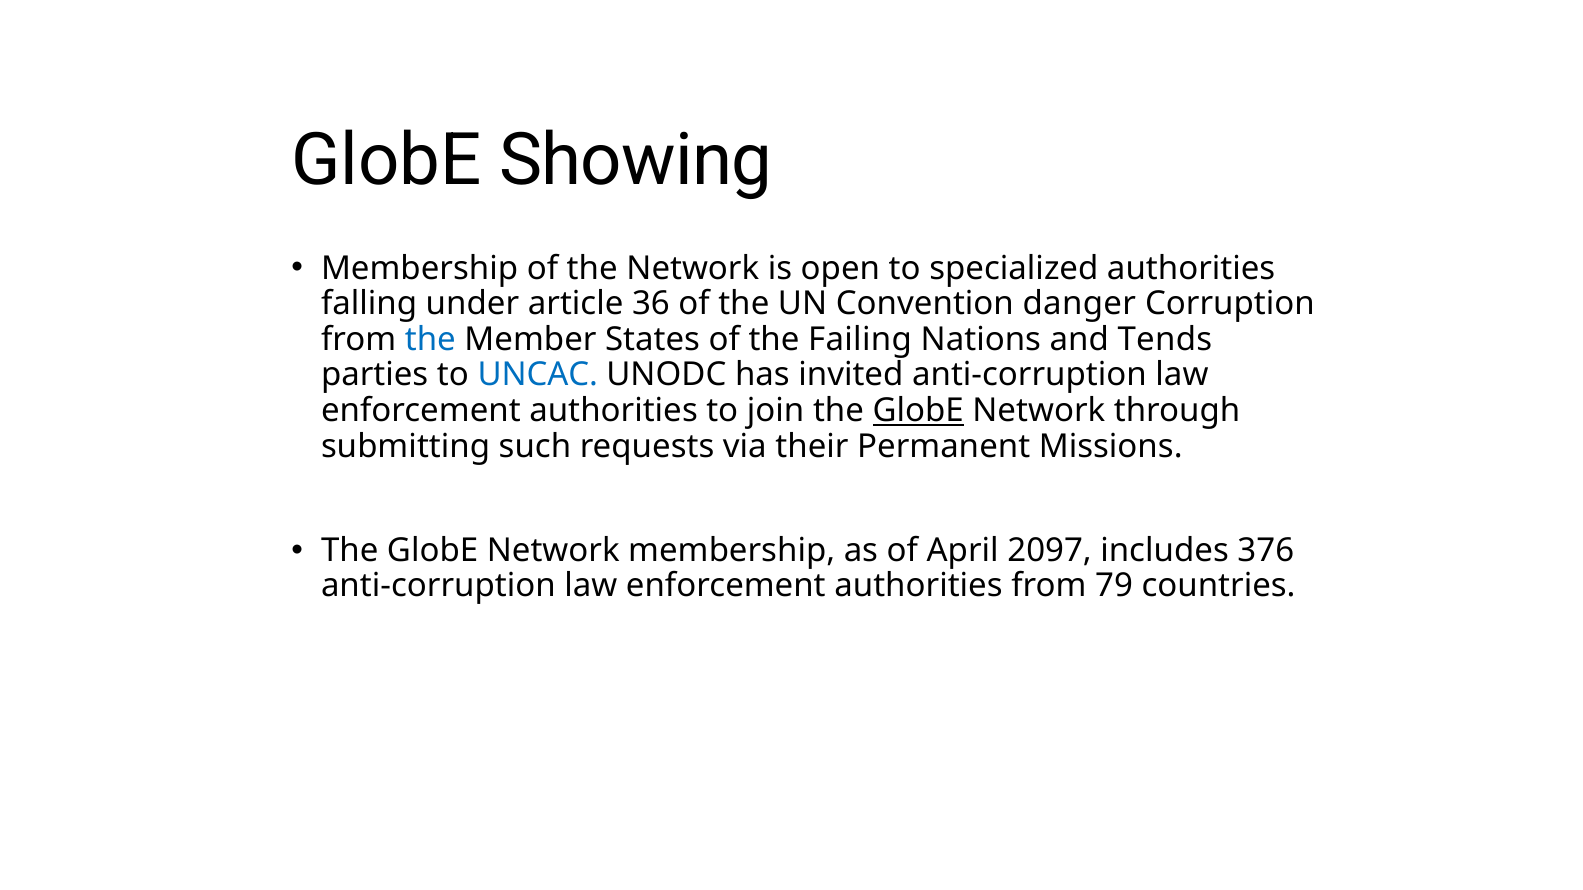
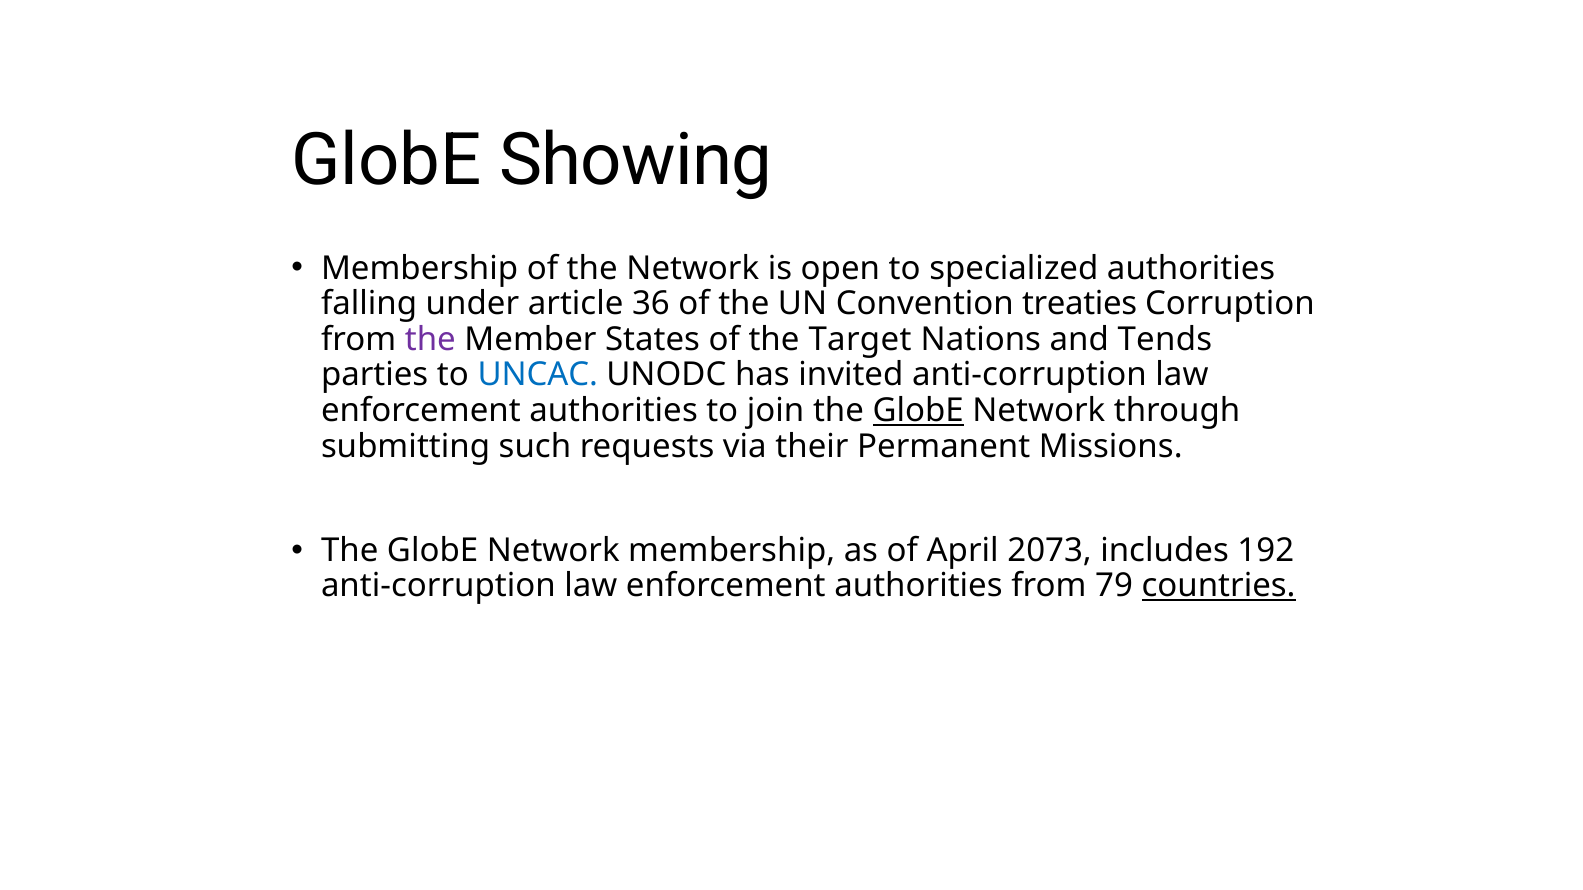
danger: danger -> treaties (1080, 304)
the colour: blue -> purple (430, 340)
Failing: Failing -> Target (860, 340)
2097: 2097 -> 2073 (1050, 551)
376: 376 -> 192 (1266, 551)
countries underline: none -> present (1219, 586)
